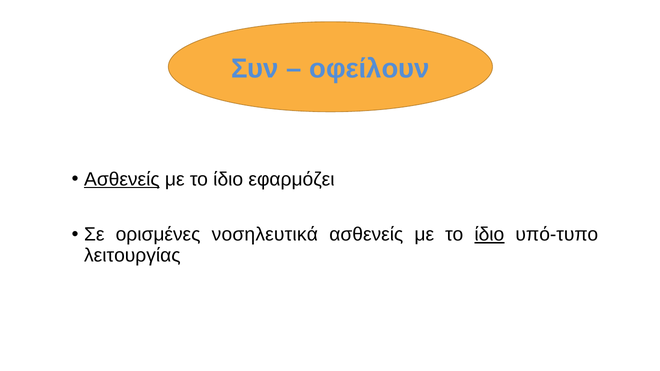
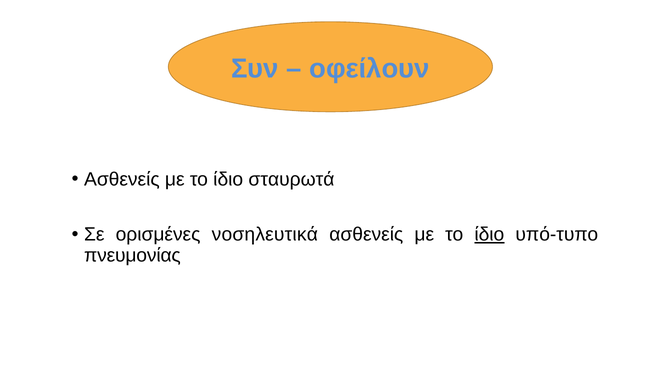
Ασθενείς underline: present -> none (122, 179)
εφαρμόζει: εφαρμόζει -> σταυρωτά (291, 179)
λειτουργίας: λειτουργίας -> πνευμονίας (132, 255)
